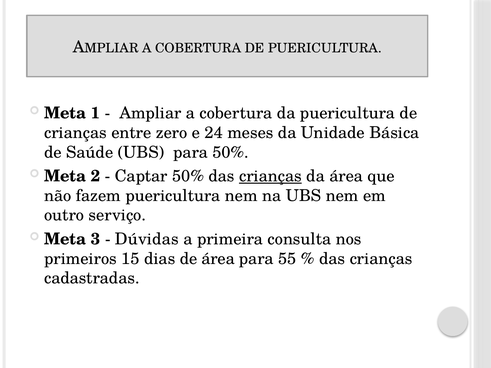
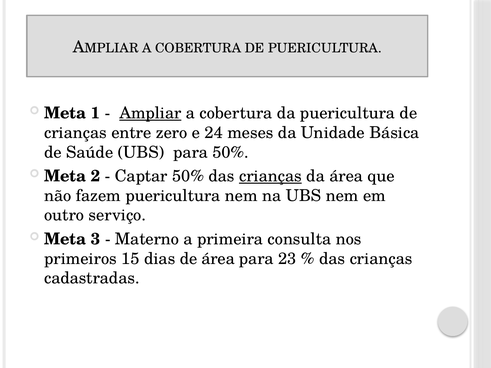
Ampliar underline: none -> present (150, 113)
Dúvidas: Dúvidas -> Materno (147, 239)
55: 55 -> 23 (287, 259)
